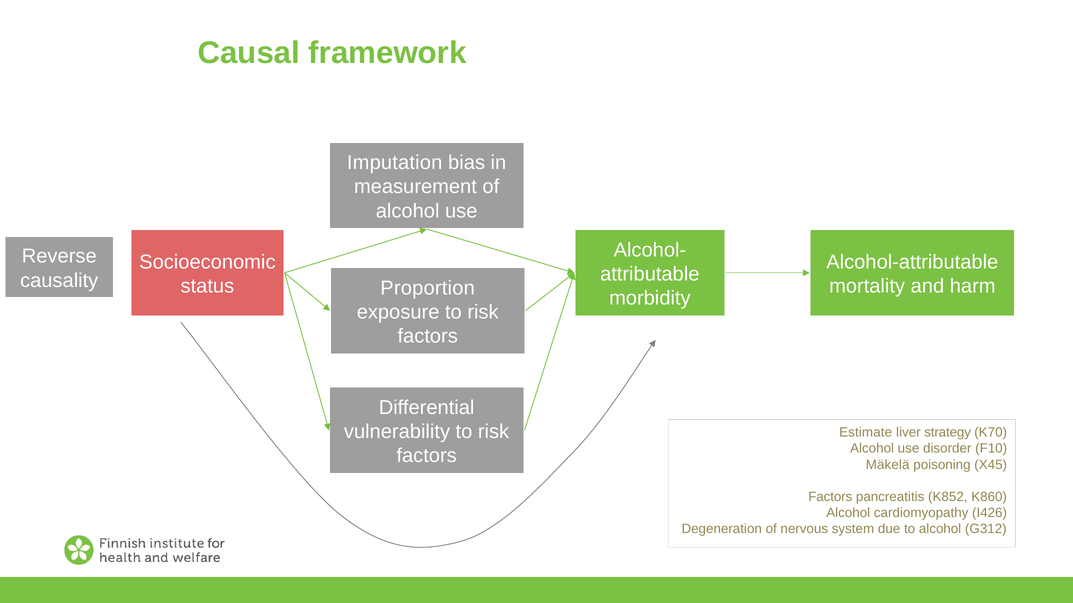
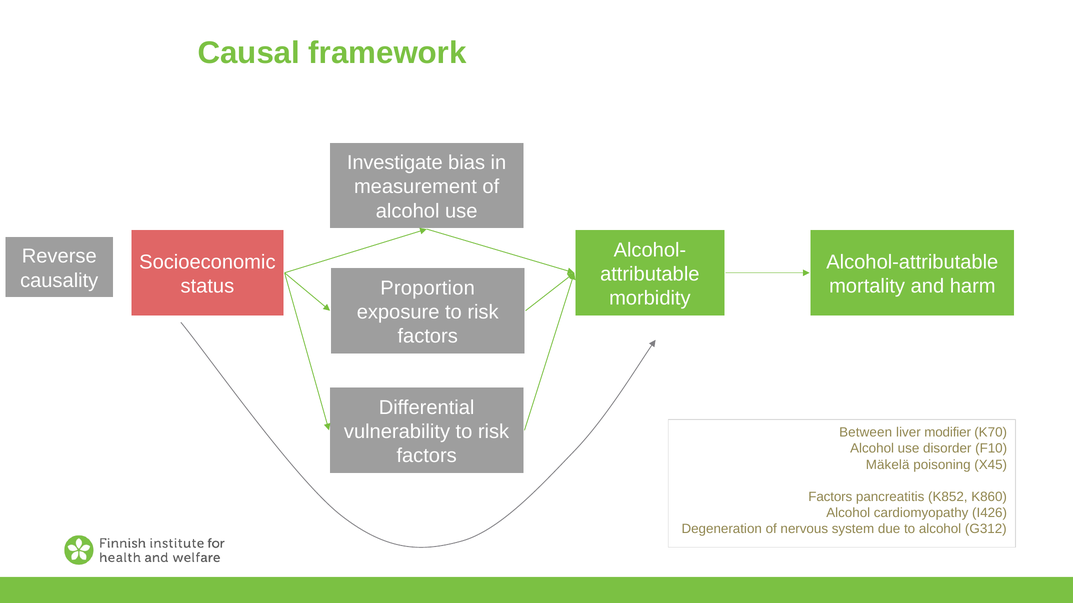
Imputation: Imputation -> Investigate (395, 163)
Estimate: Estimate -> Between (866, 433)
strategy: strategy -> modifier (948, 433)
